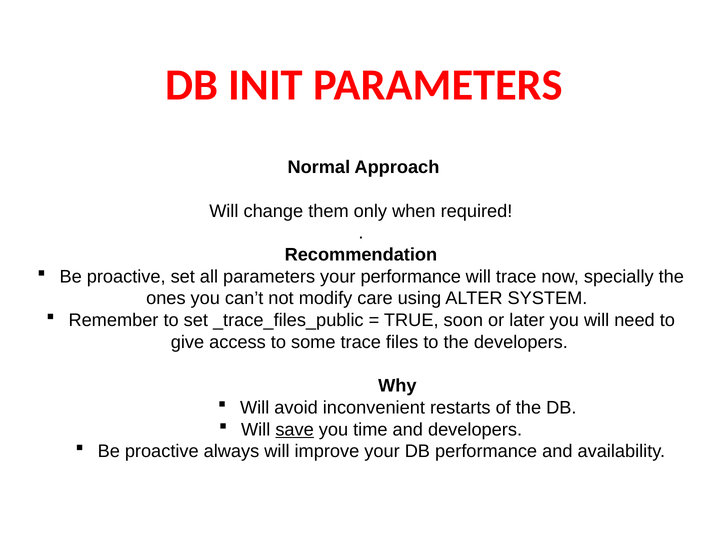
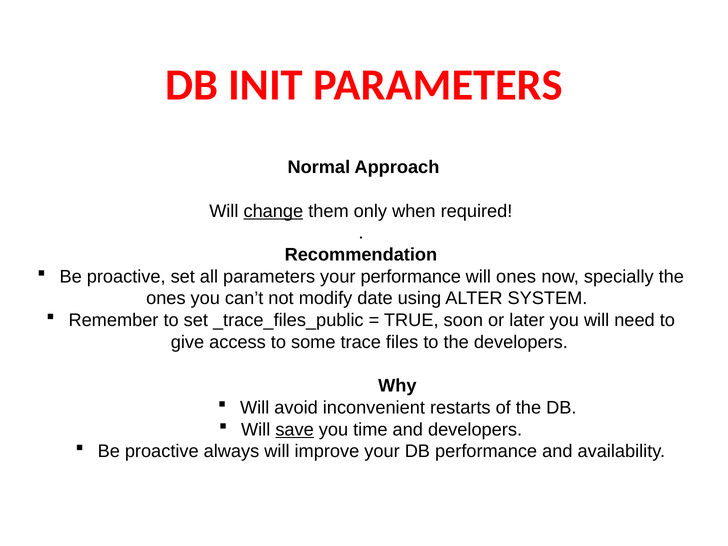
change underline: none -> present (273, 211)
will trace: trace -> ones (516, 277)
care: care -> date (375, 298)
